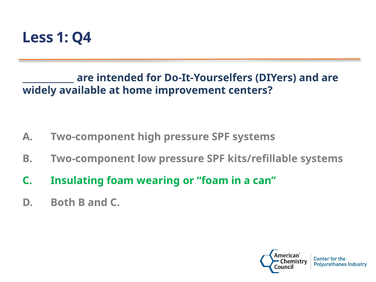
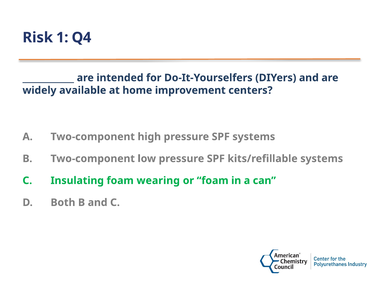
Less: Less -> Risk (38, 37)
